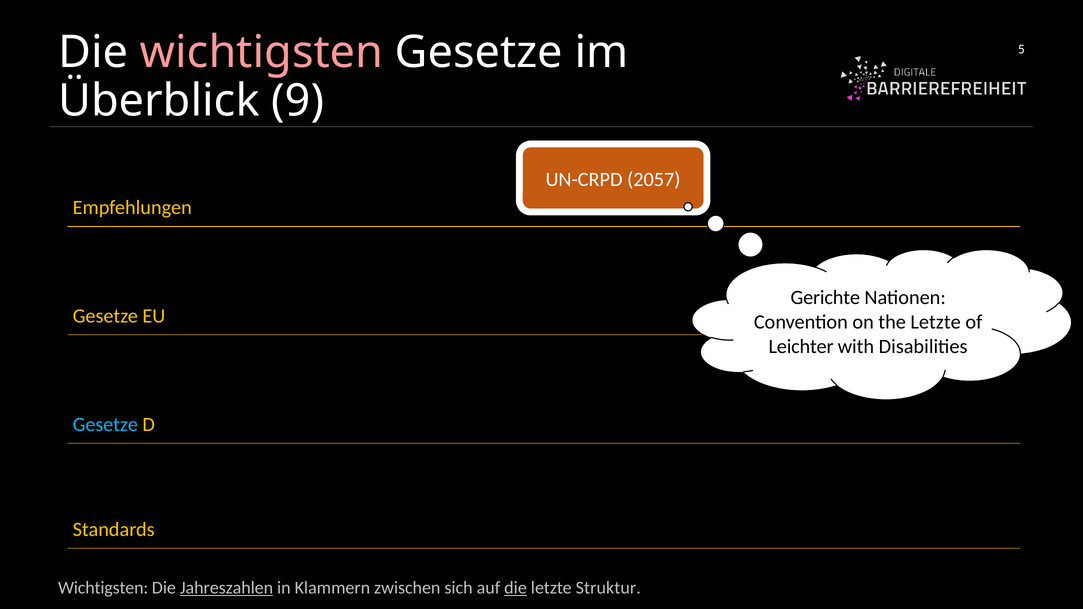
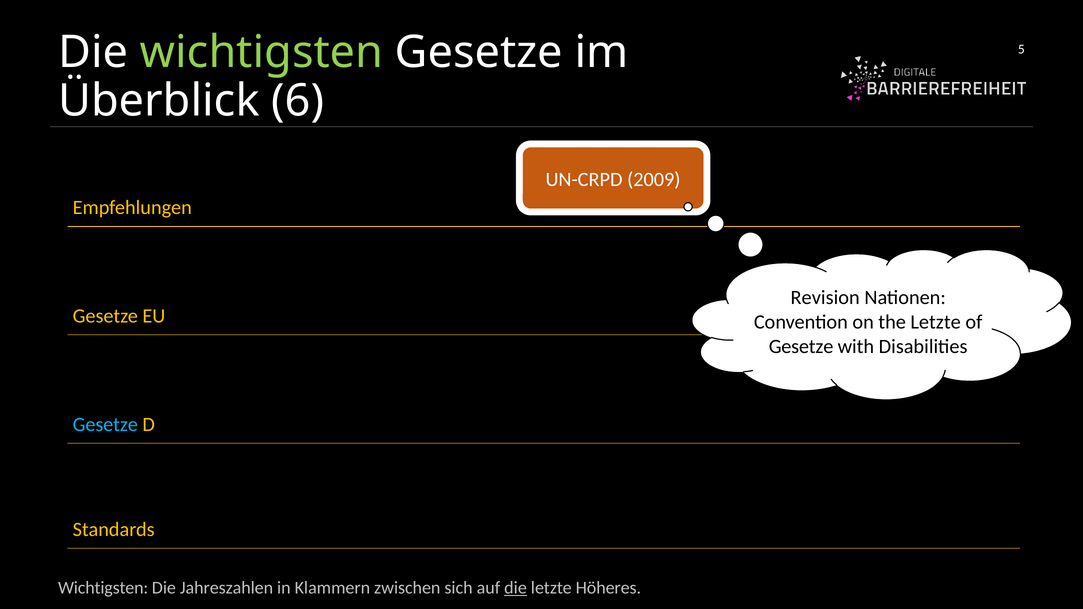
wichtigsten colour: pink -> light green (262, 52)
9: 9 -> 6 (298, 101)
2057: 2057 -> 2009 (654, 179)
Gerichte: Gerichte -> Revision (825, 298)
Leichter: Leichter -> Gesetze (801, 347)
Jahreszahlen underline: present -> none (227, 588)
Struktur: Struktur -> Höheres (608, 588)
